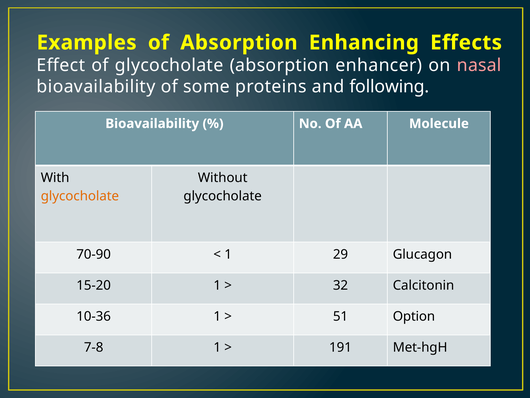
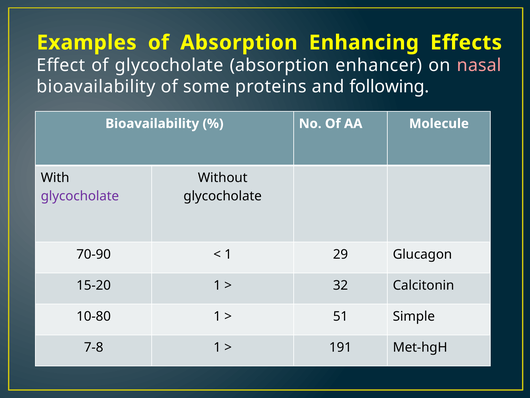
glycocholate colour: orange -> purple (80, 196)
10-36: 10-36 -> 10-80 (94, 316)
Option: Option -> Simple (414, 316)
